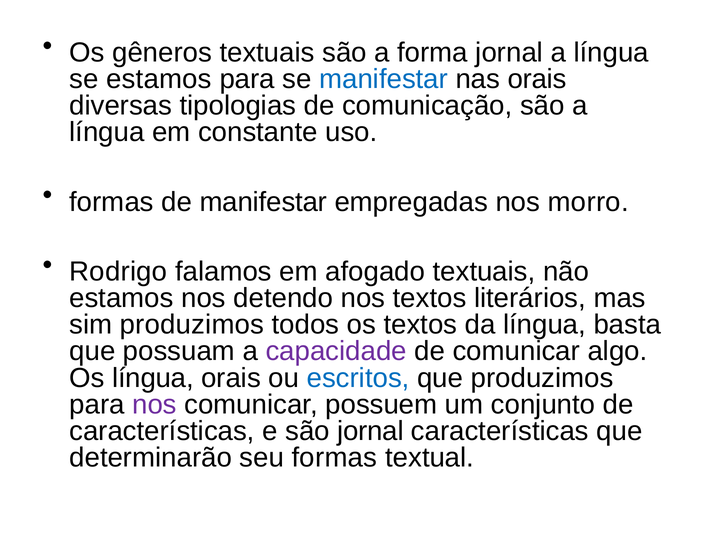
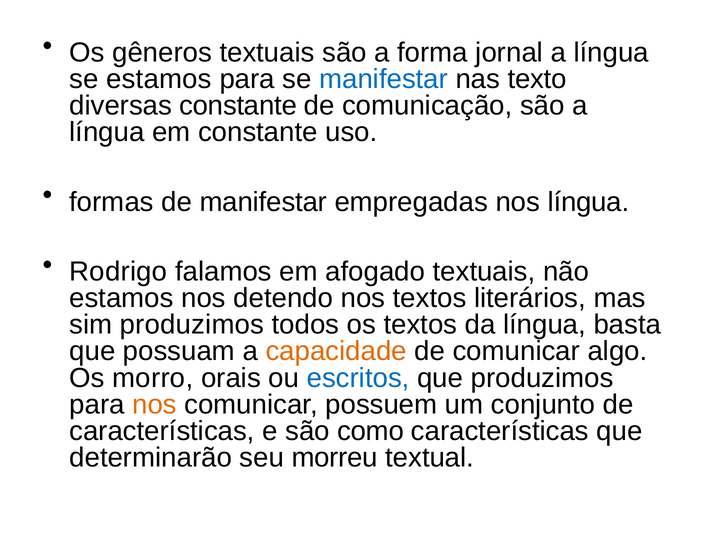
nas orais: orais -> texto (537, 79)
diversas tipologias: tipologias -> constante (238, 106)
nos morro: morro -> língua (588, 202)
capacidade colour: purple -> orange (336, 352)
Os língua: língua -> morro (153, 378)
nos colour: purple -> orange (154, 405)
são jornal: jornal -> como (371, 431)
seu formas: formas -> morreu (335, 458)
